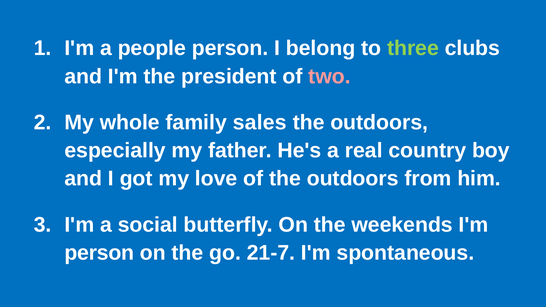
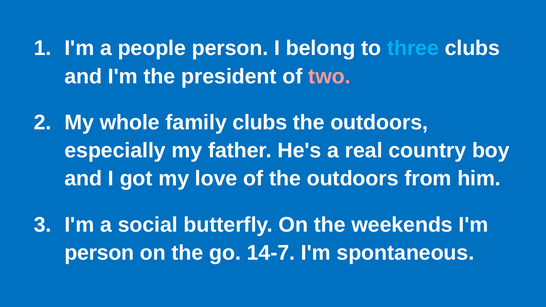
three colour: light green -> light blue (413, 48)
family sales: sales -> clubs (260, 123)
21-7: 21-7 -> 14-7 (271, 253)
